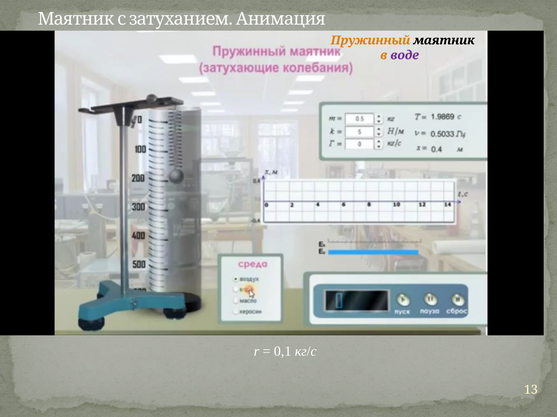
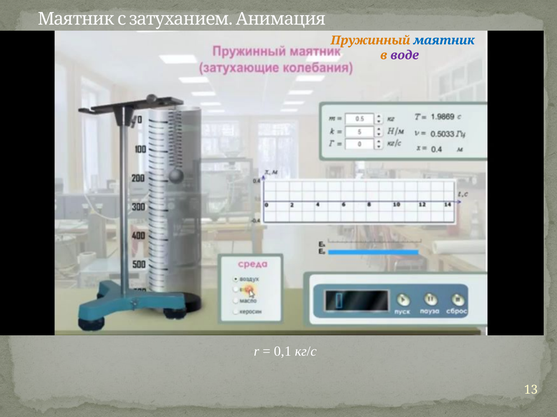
маятник colour: black -> blue (444, 40)
